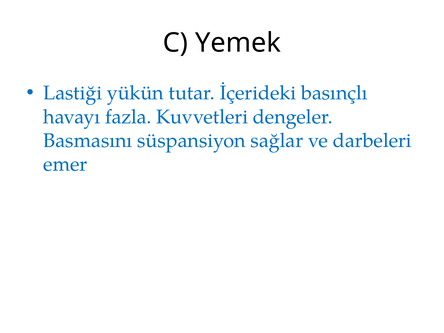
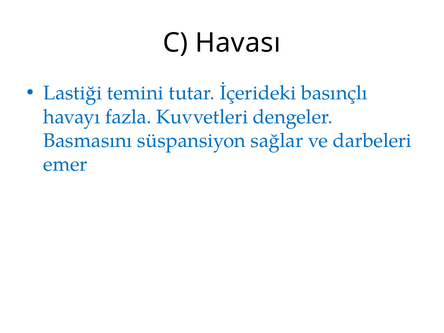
Yemek: Yemek -> Havası (238, 43)
yükün: yükün -> temini (135, 93)
